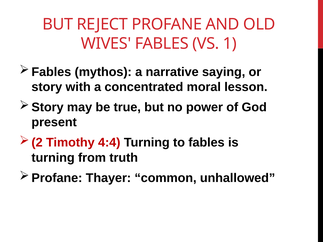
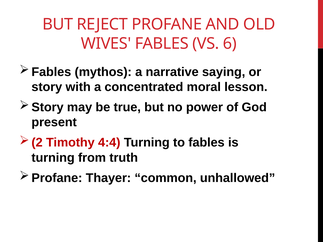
1: 1 -> 6 (230, 44)
